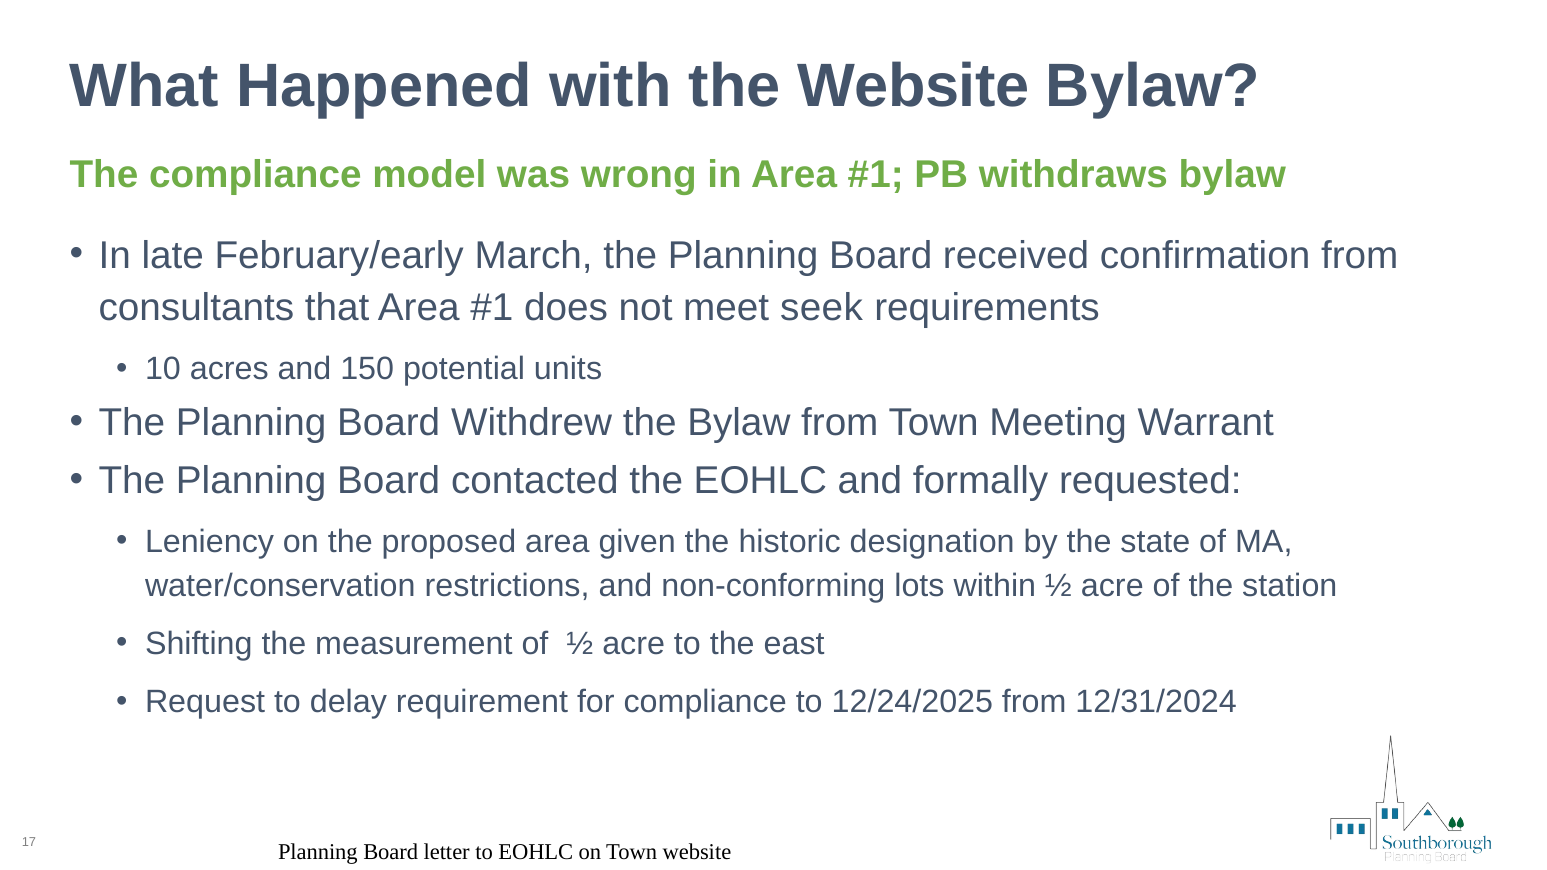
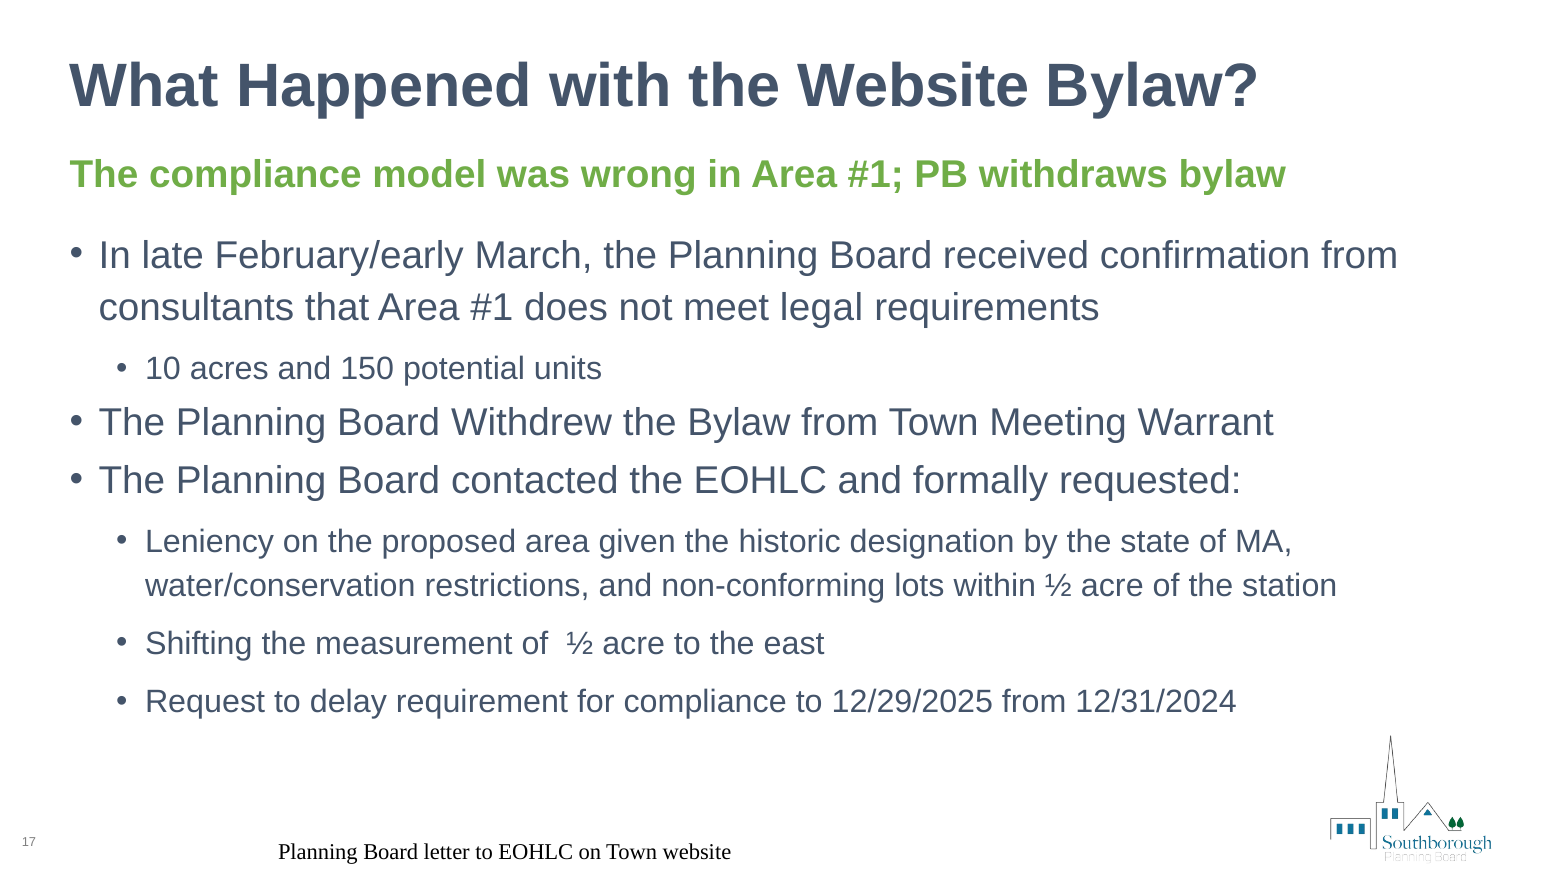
seek: seek -> legal (821, 308)
12/24/2025: 12/24/2025 -> 12/29/2025 (912, 702)
